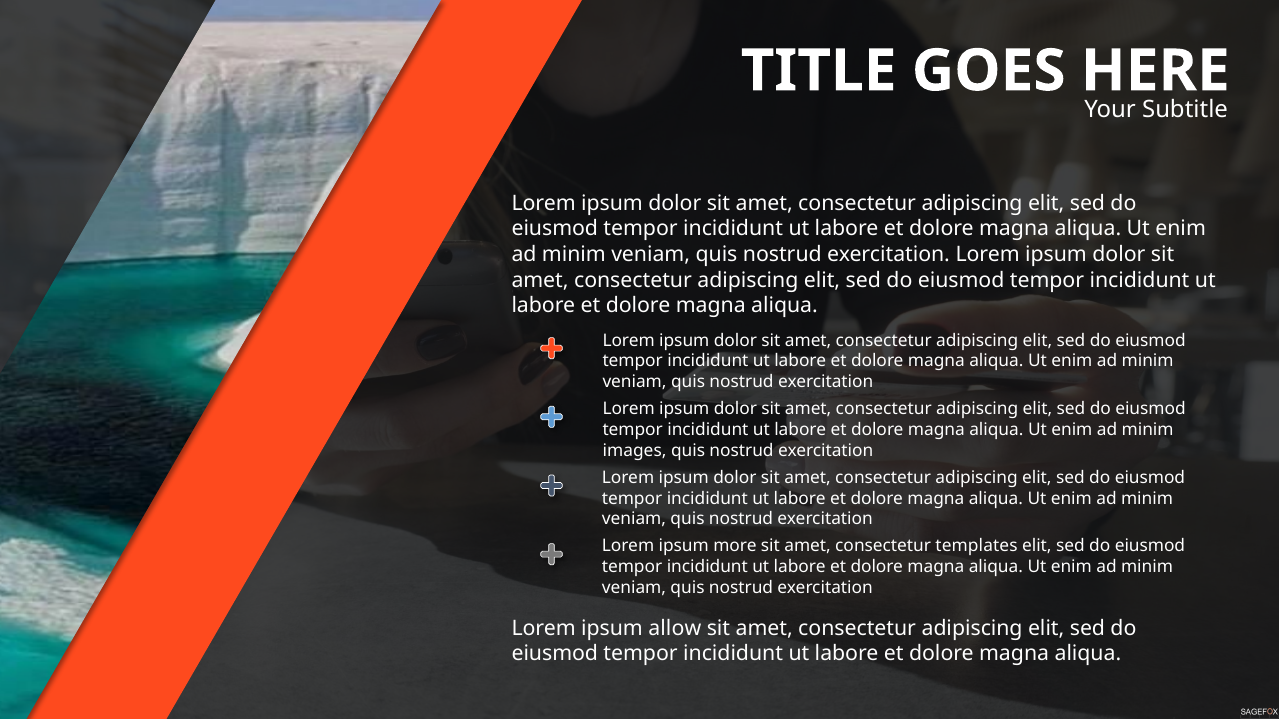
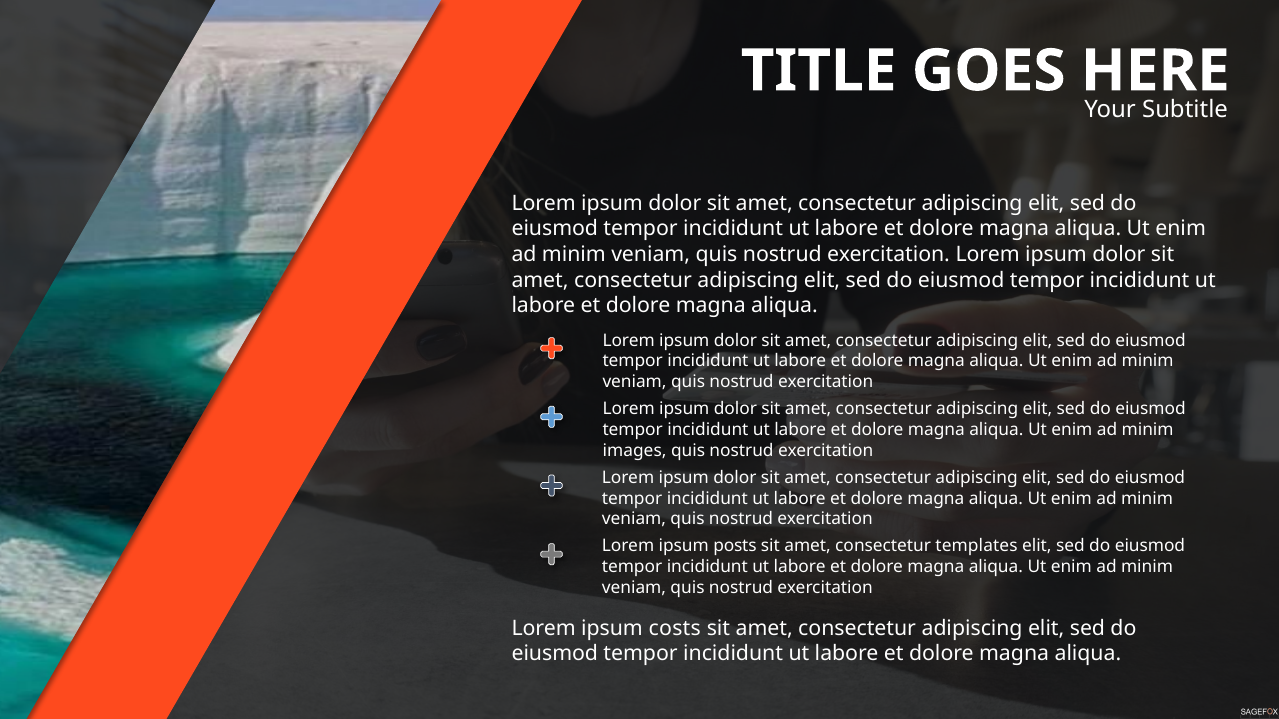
more: more -> posts (735, 547)
allow: allow -> costs (675, 629)
